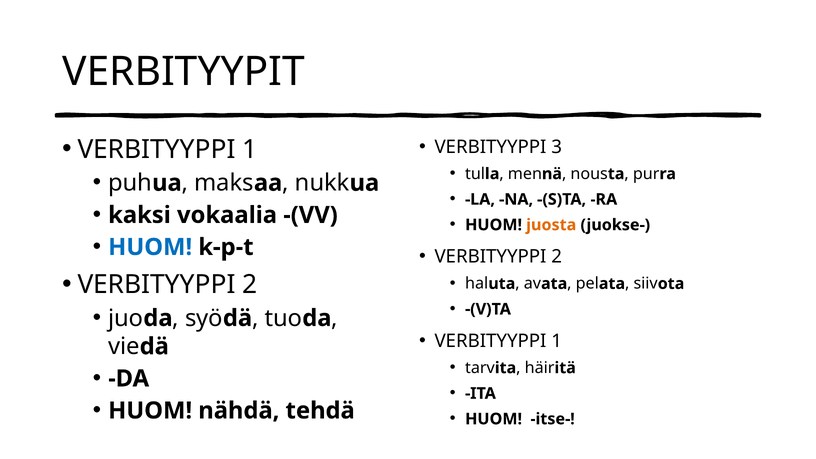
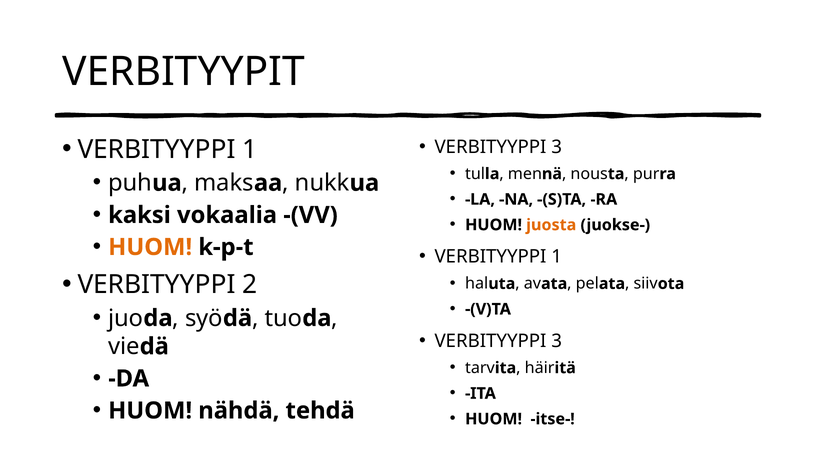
HUOM colour: blue -> orange (150, 247)
2: 2 -> 1 (557, 257)
1: 1 -> 3 (557, 341)
